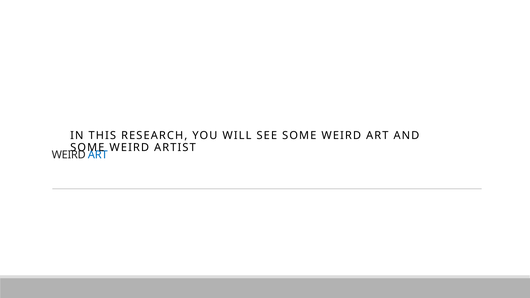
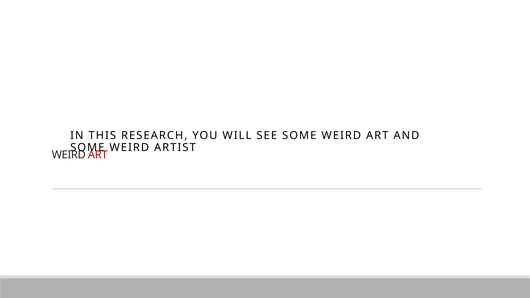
ART colour: blue -> red (98, 155)
